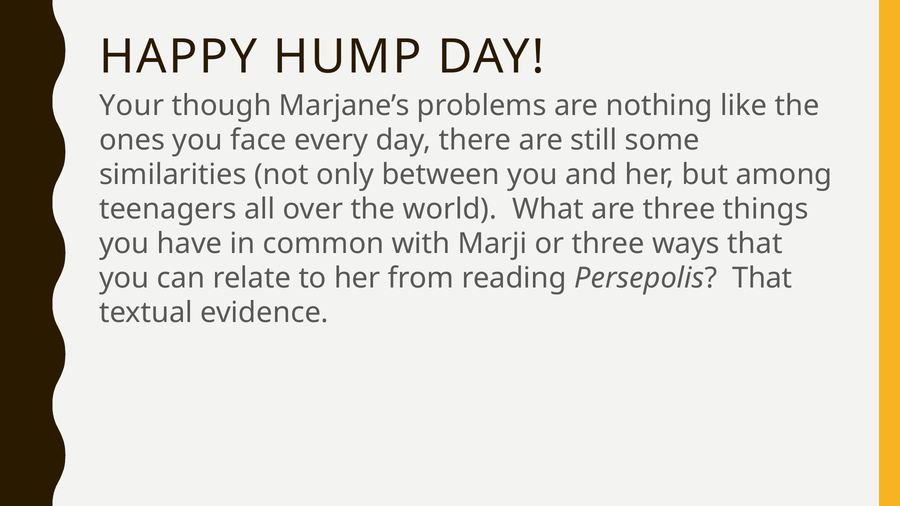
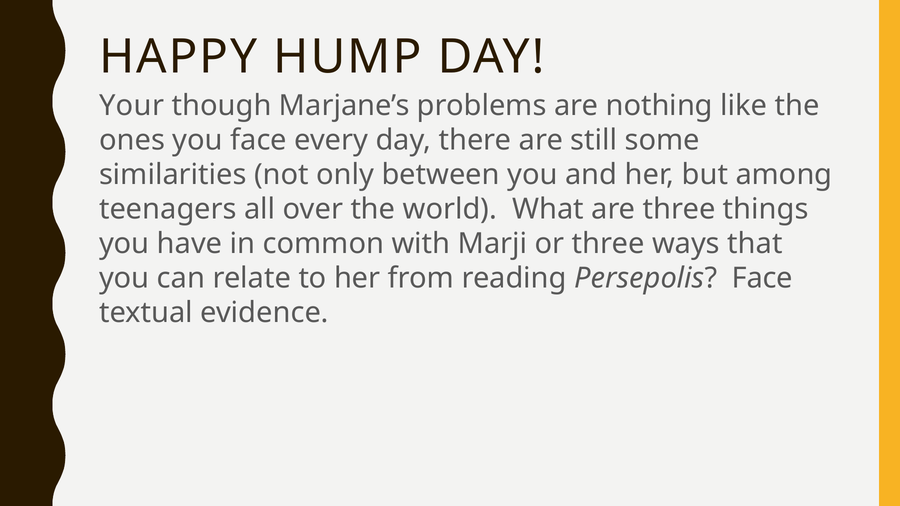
Persepolis That: That -> Face (762, 278)
